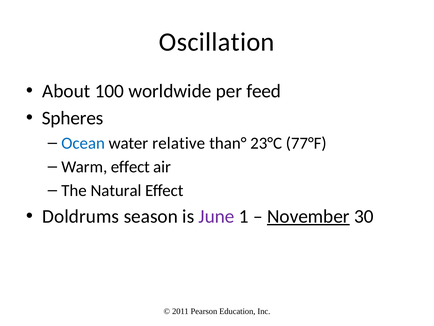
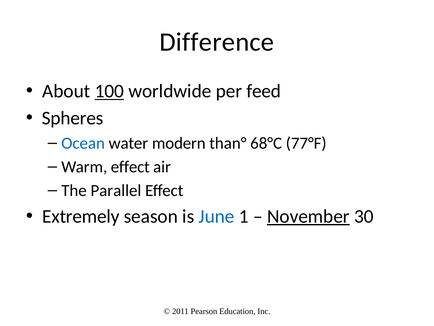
Oscillation: Oscillation -> Difference (217, 42)
100 underline: none -> present (109, 91)
relative: relative -> modern (179, 143)
23°C: 23°C -> 68°C (266, 143)
Natural: Natural -> Parallel (116, 190)
Doldrums: Doldrums -> Extremely (81, 216)
June colour: purple -> blue (217, 216)
